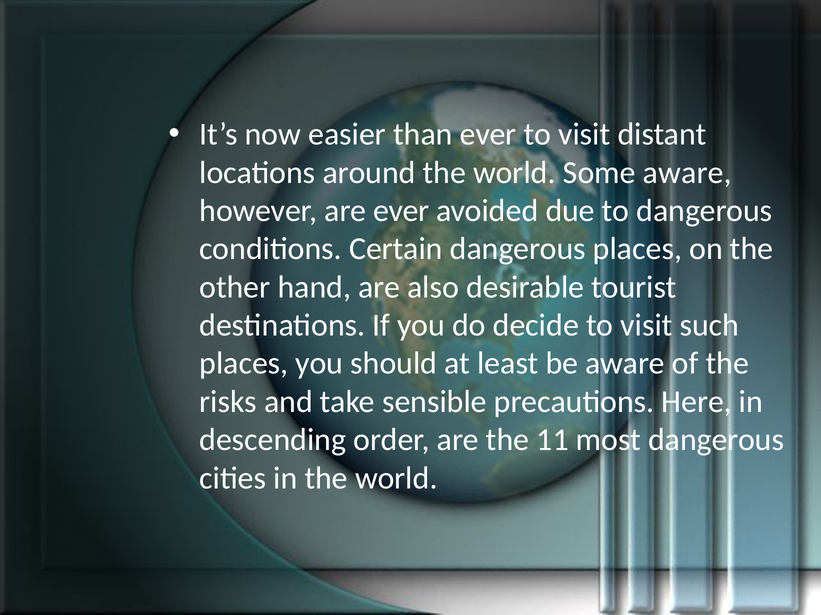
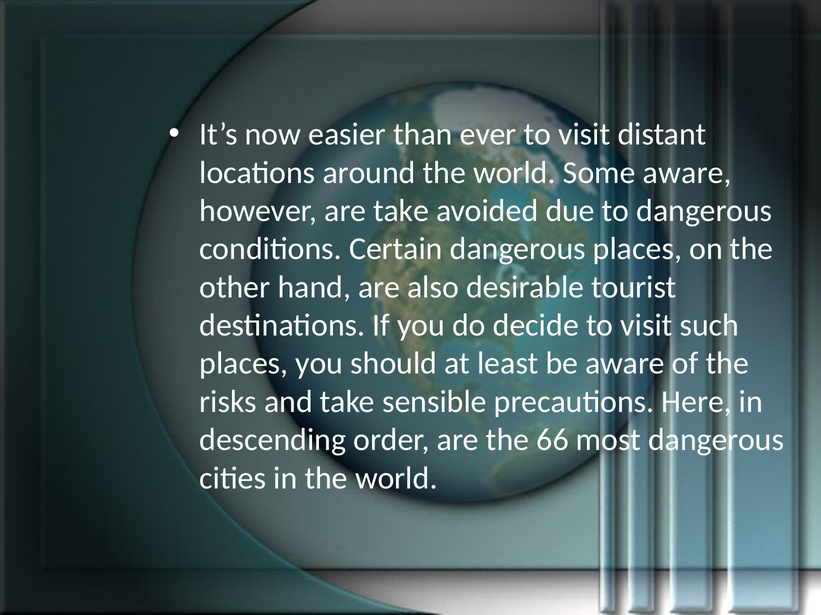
are ever: ever -> take (401, 211)
11: 11 -> 66 (553, 440)
